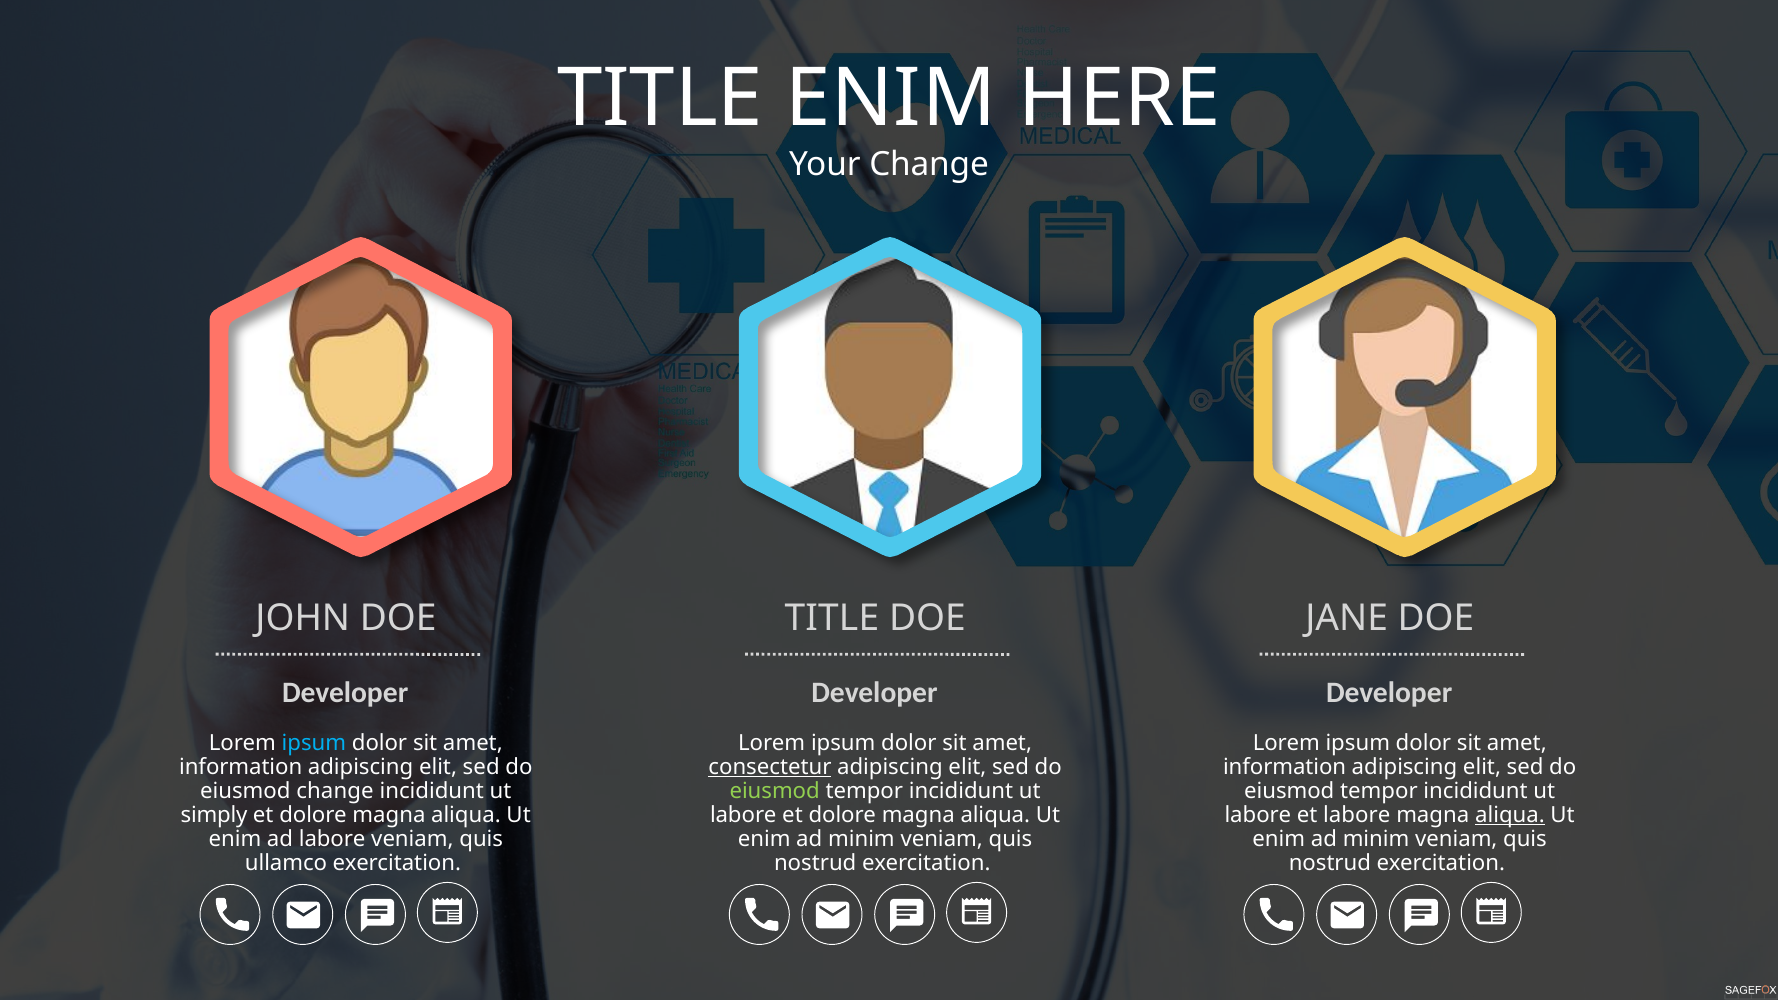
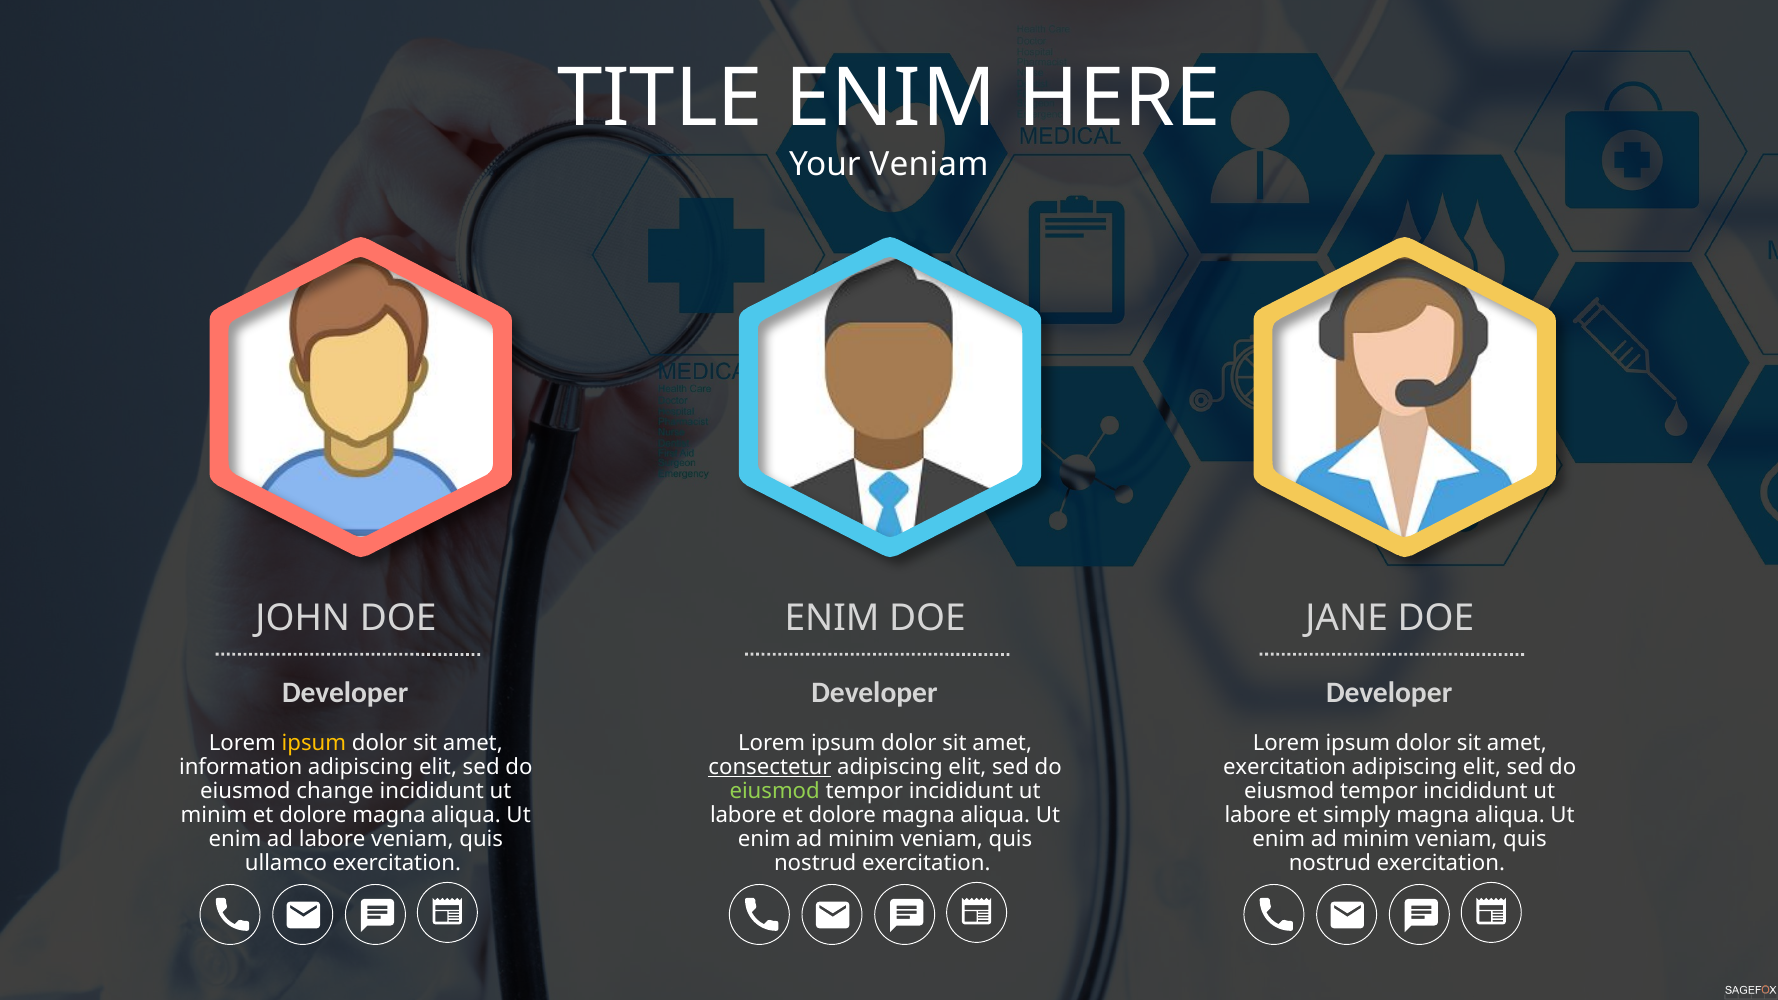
Your Change: Change -> Veniam (929, 164)
TITLE: TITLE -> ENIM (832, 619)
ipsum colour: light blue -> yellow (314, 743)
information: information -> exercitation (1285, 767)
simply: simply -> minim (214, 815)
et labore: labore -> simply (1357, 815)
aliqua underline: present -> none (1510, 815)
